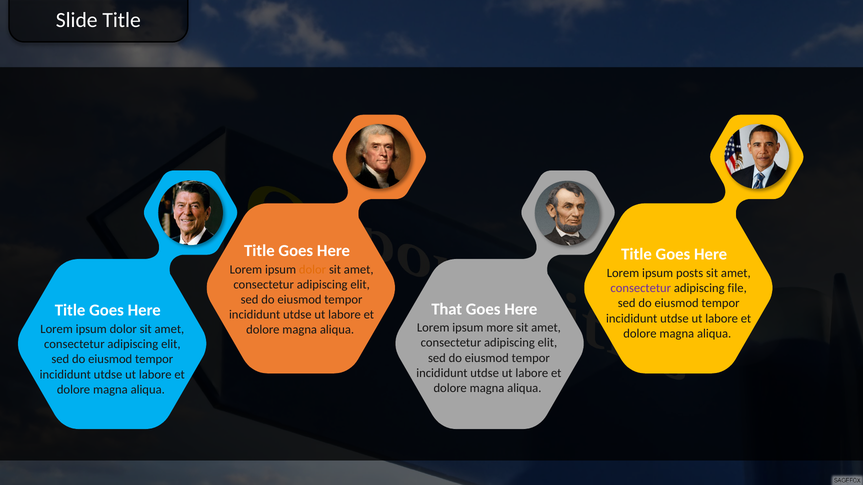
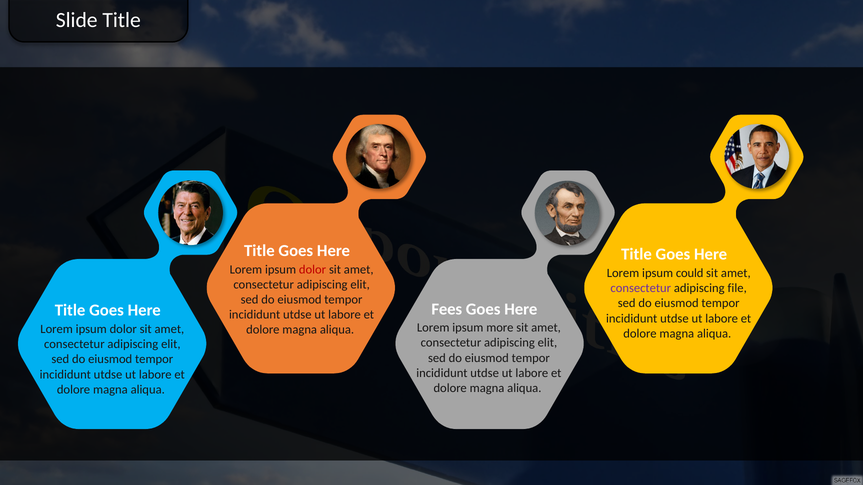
dolor colour: orange -> red (313, 270)
posts: posts -> could (690, 273)
That: That -> Fees (447, 309)
